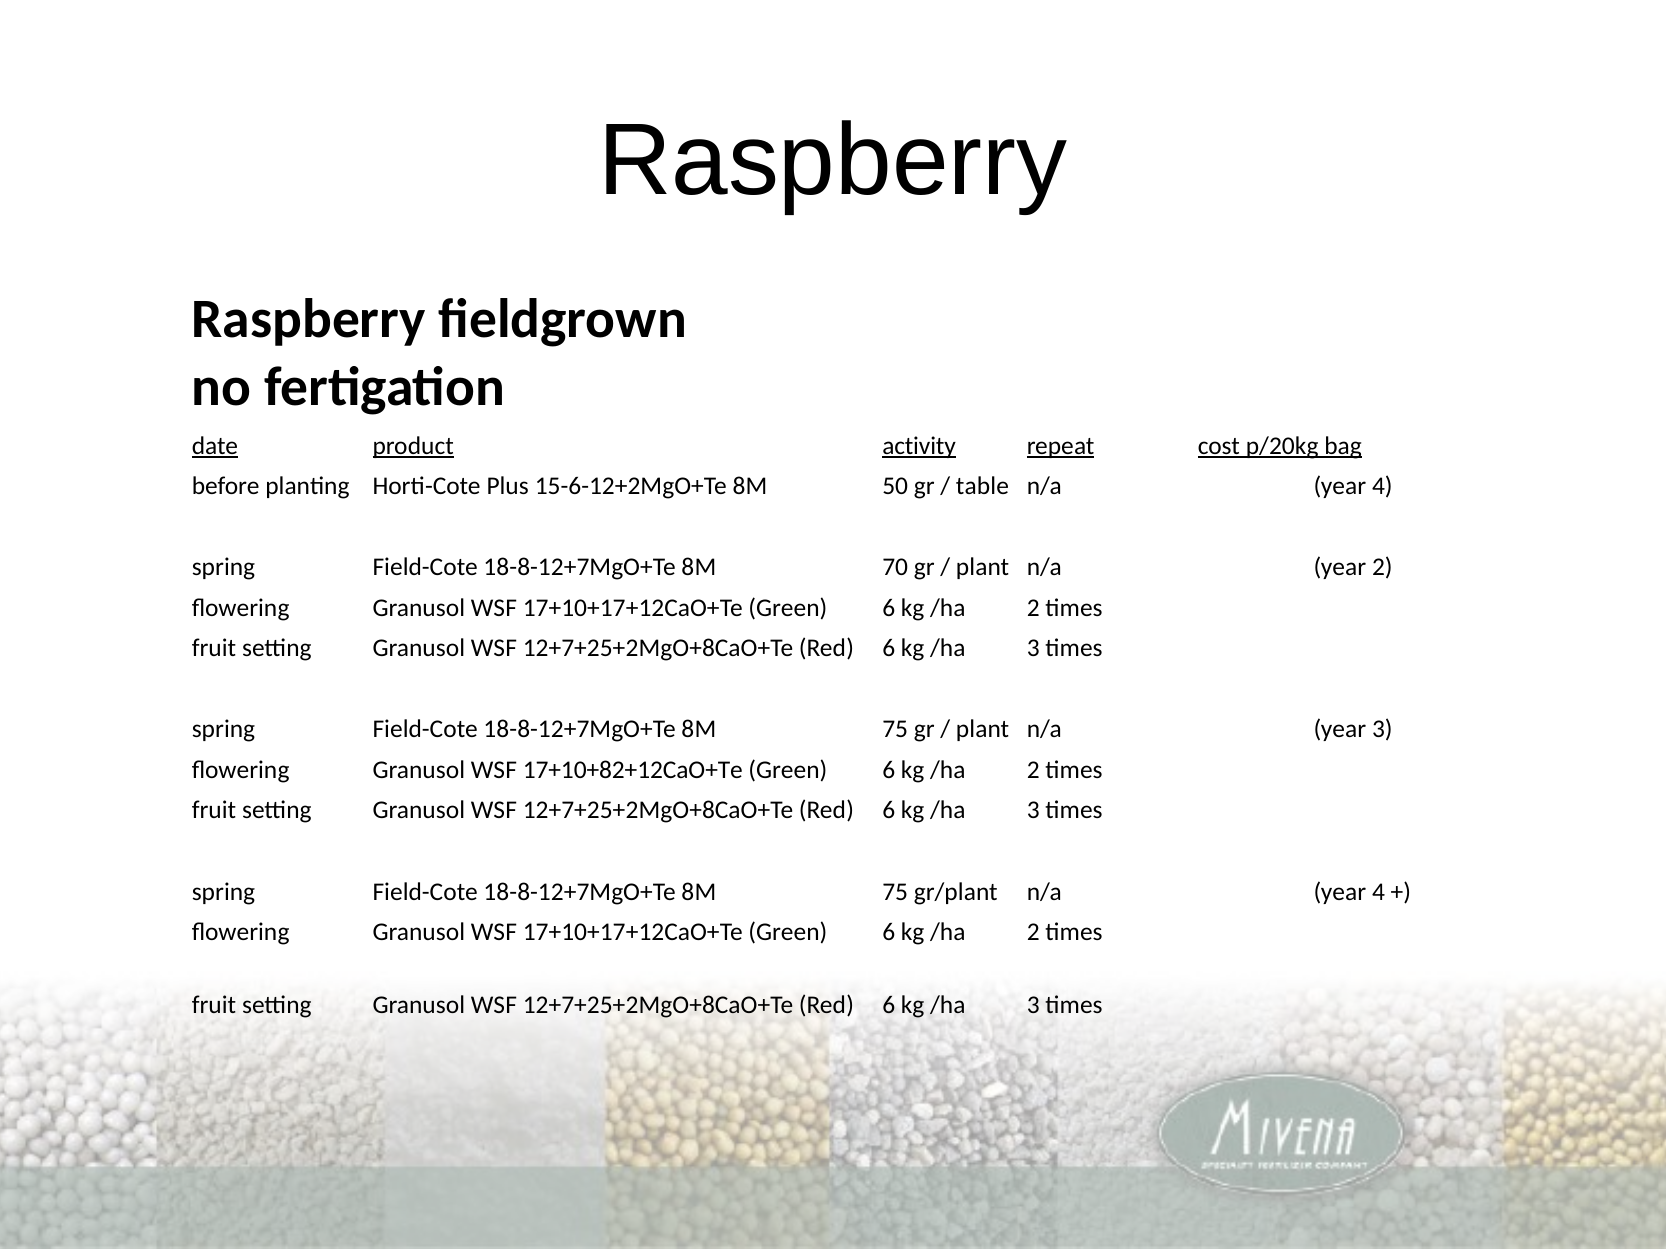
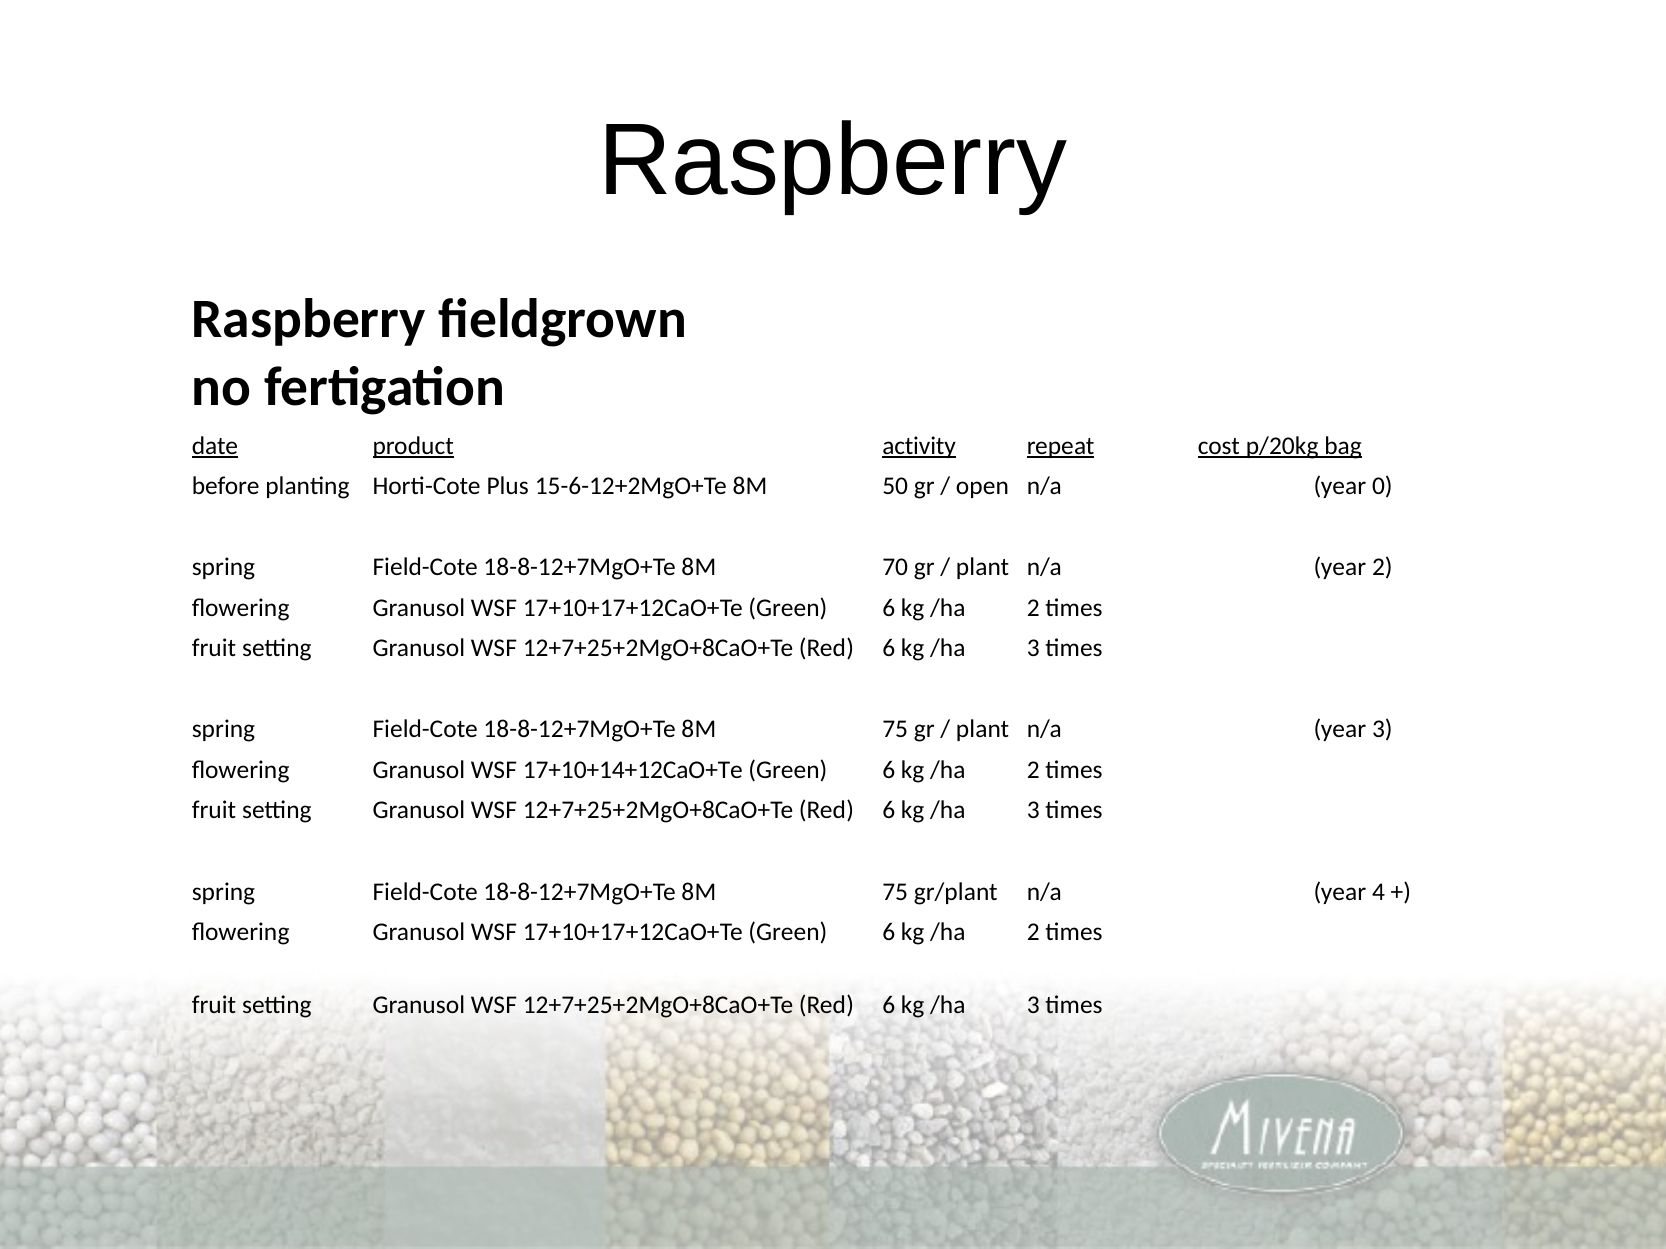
table: table -> open (983, 487)
4: 4 -> 0 (1382, 487)
17+10+82+12CaO+Te: 17+10+82+12CaO+Te -> 17+10+14+12CaO+Te (633, 770)
